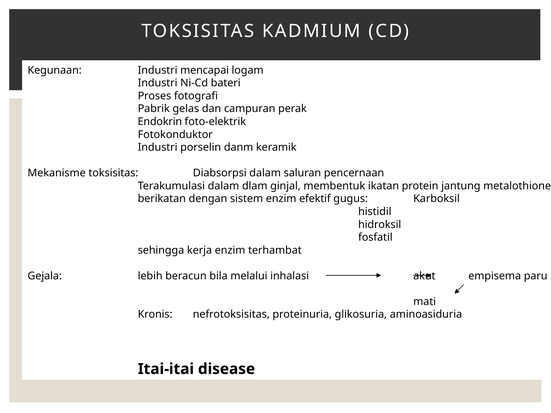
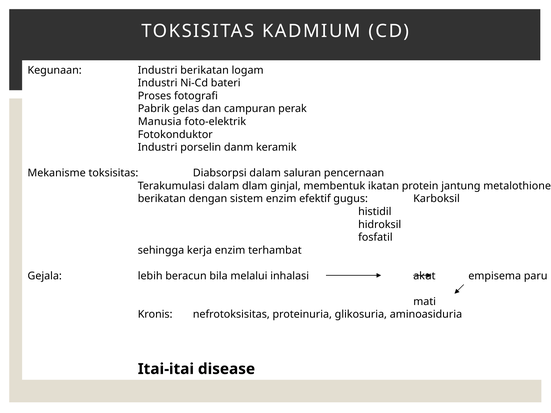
Industri mencapai: mencapai -> berikatan (205, 70)
Endokrin: Endokrin -> Manusia (160, 122)
